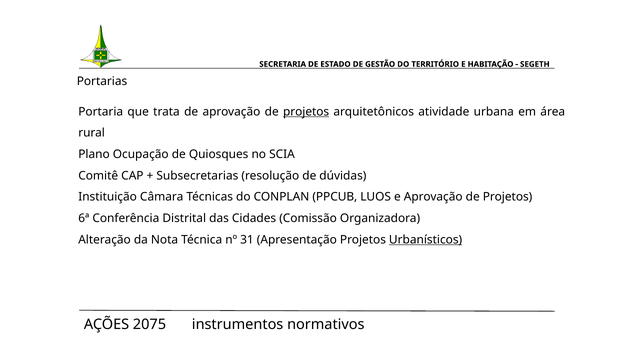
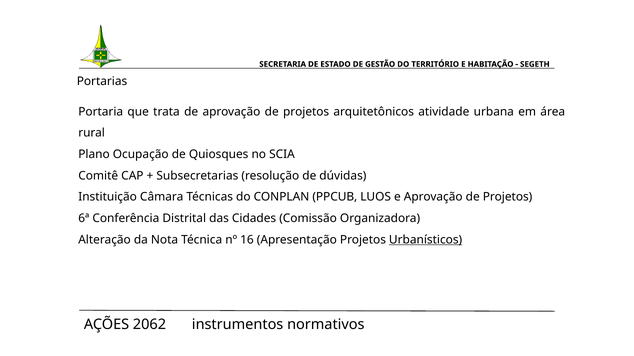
projetos underline: present -> none (306, 112)
31: 31 -> 16 (247, 240)
2075: 2075 -> 2062 (149, 325)
